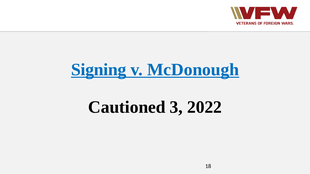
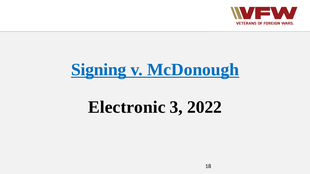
Cautioned: Cautioned -> Electronic (127, 107)
